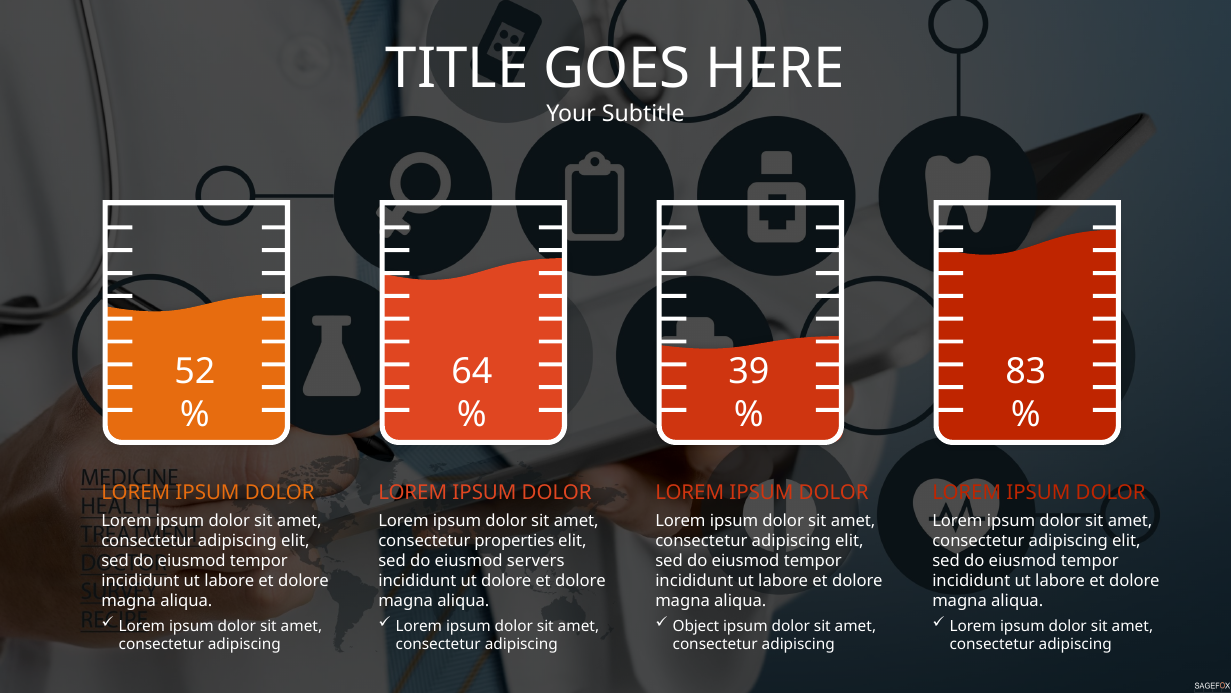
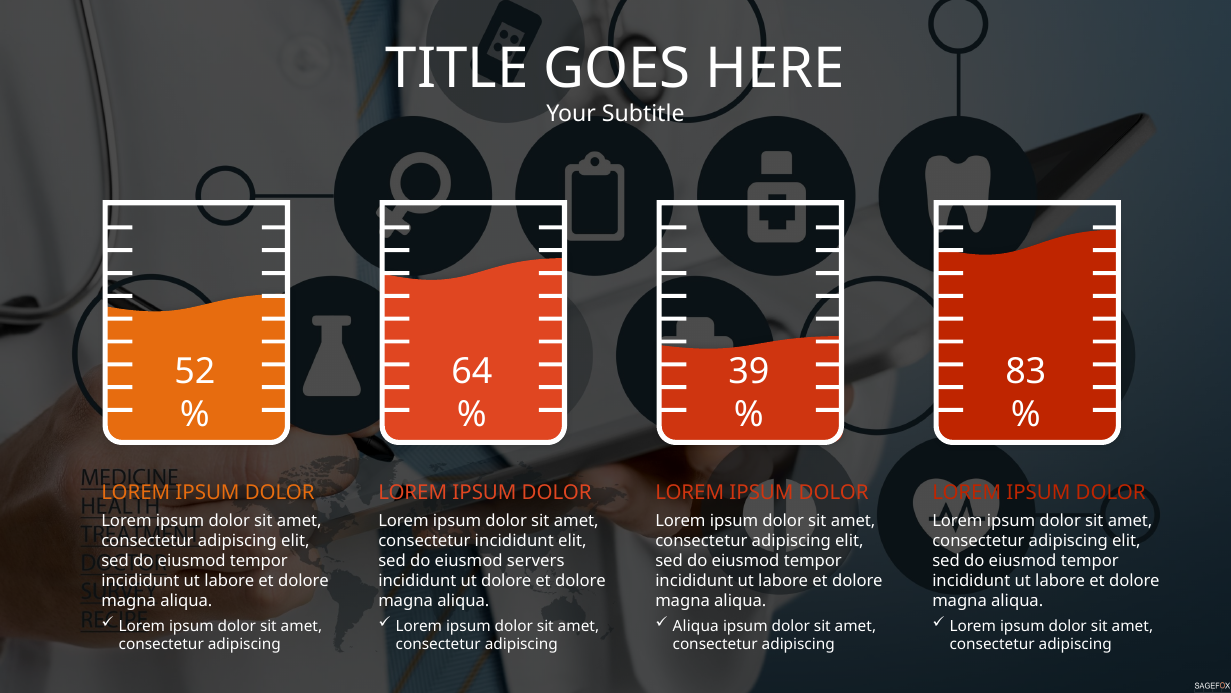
consectetur properties: properties -> incididunt (514, 540)
Object: Object -> Aliqua (696, 626)
